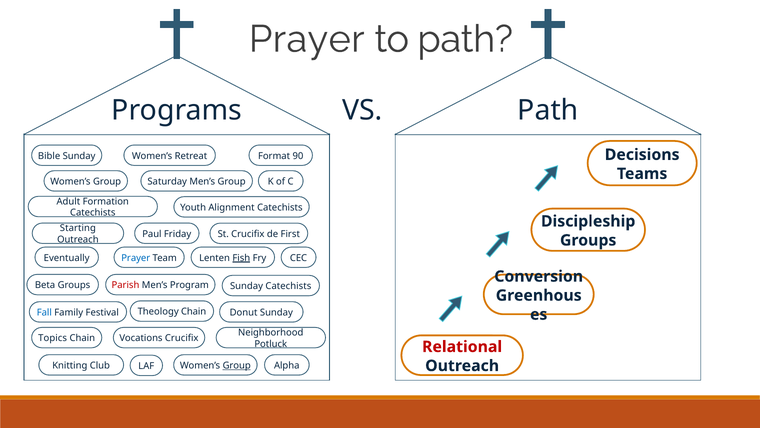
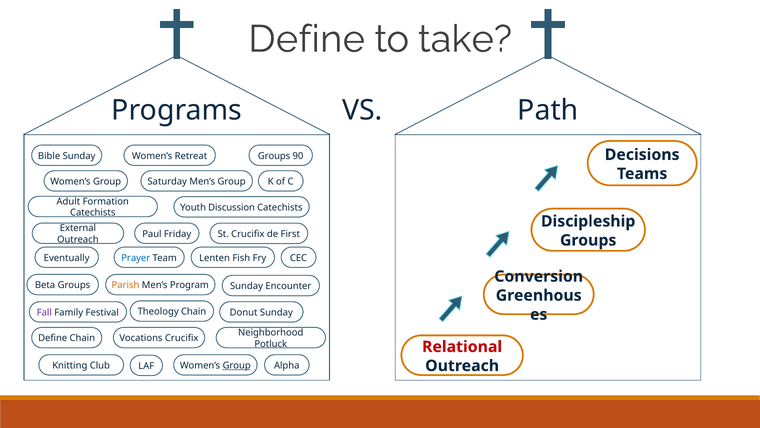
Prayer: Prayer -> Define (307, 39)
to path: path -> take (465, 39)
Retreat Format: Format -> Groups (274, 156)
Alignment: Alignment -> Discussion (232, 207)
Starting: Starting -> External (78, 228)
Fish underline: present -> none (241, 258)
Parish colour: red -> orange (125, 285)
Sunday Catechists: Catechists -> Encounter (288, 286)
Fall colour: blue -> purple (44, 312)
Topics: Topics -> Define (53, 338)
